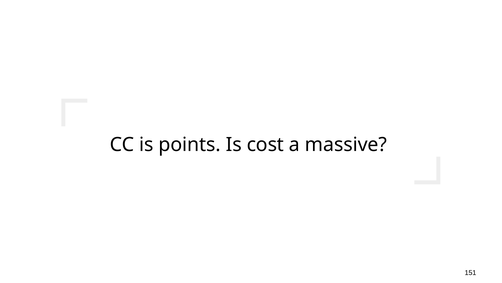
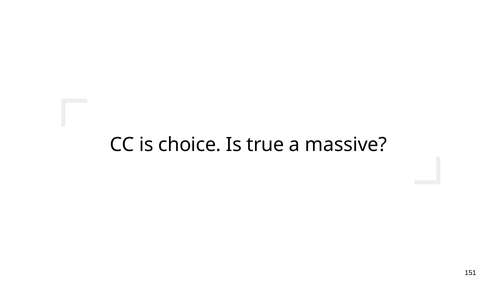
points: points -> choice (190, 144)
cost: cost -> true (265, 144)
